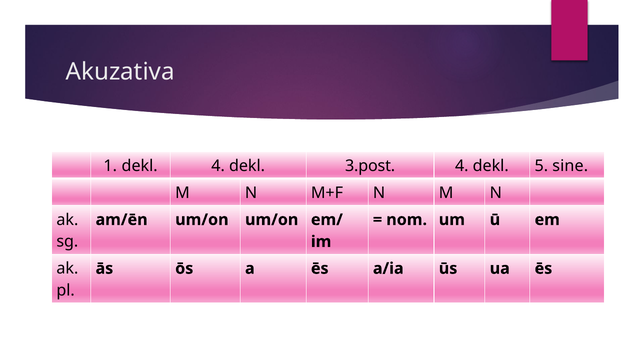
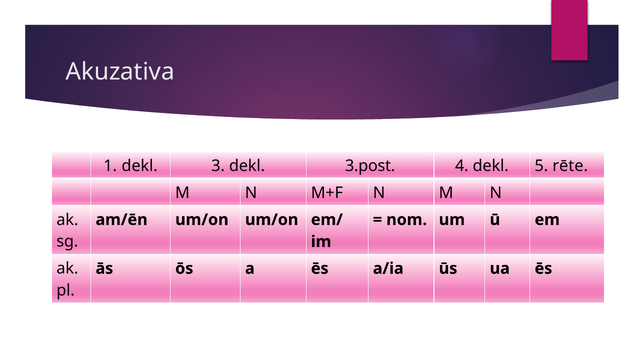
dekl 4: 4 -> 3 (218, 166)
sine: sine -> rēte (570, 166)
